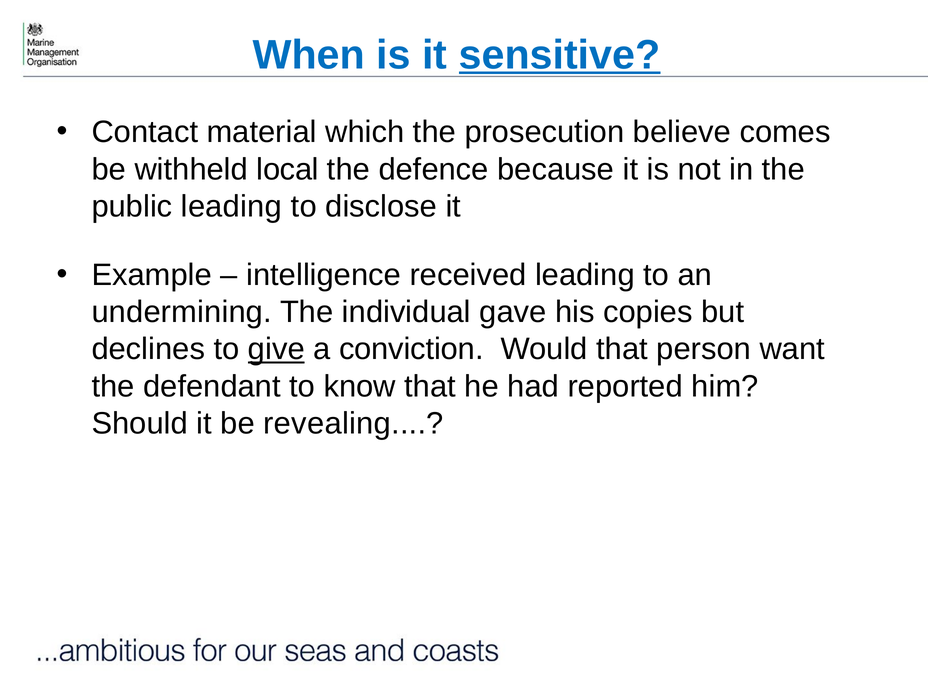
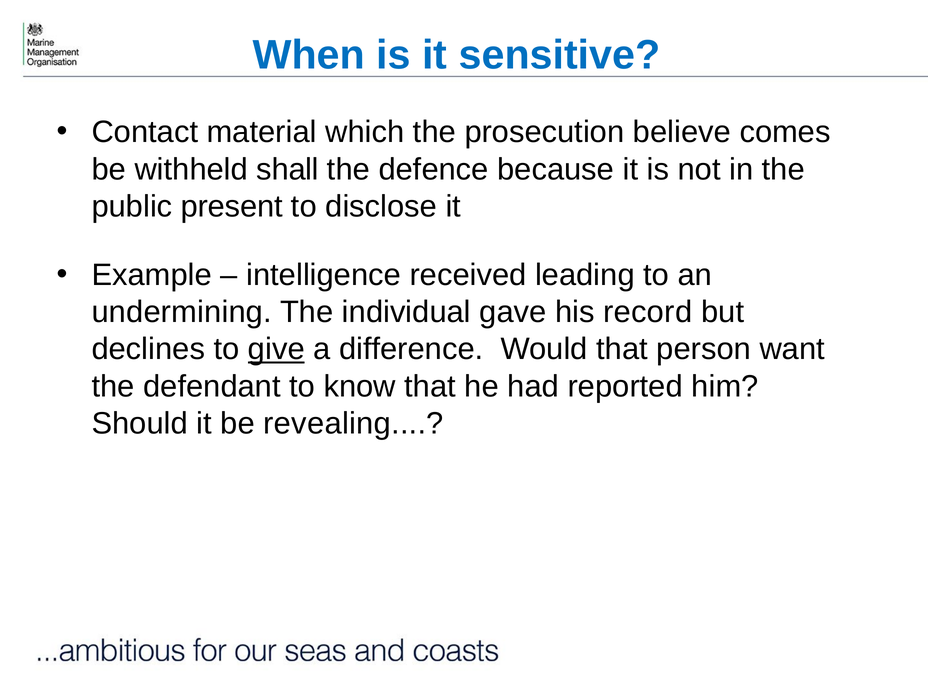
sensitive underline: present -> none (560, 55)
local: local -> shall (288, 169)
public leading: leading -> present (232, 206)
copies: copies -> record (648, 312)
conviction: conviction -> difference (411, 349)
